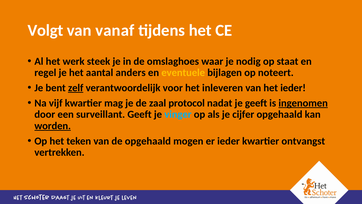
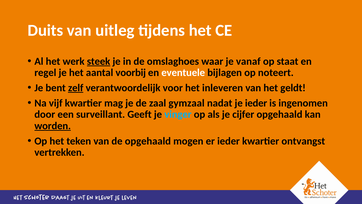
Volgt: Volgt -> Duits (45, 30)
vanaf: vanaf -> uitleg (115, 30)
steek underline: none -> present (99, 61)
nodig: nodig -> vanaf (248, 61)
anders: anders -> voorbij (131, 73)
eventuele colour: yellow -> white (183, 73)
het ieder: ieder -> geldt (293, 88)
protocol: protocol -> gymzaal (187, 103)
je geeft: geeft -> ieder (256, 103)
ingenomen underline: present -> none (303, 103)
